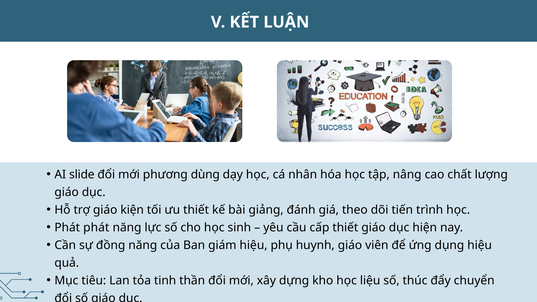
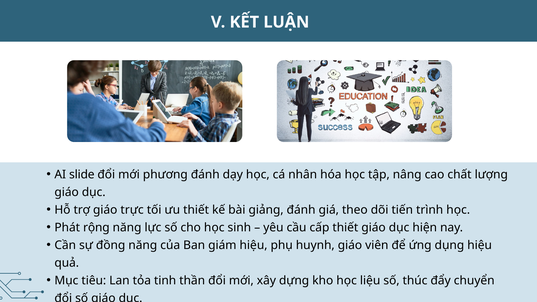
phương dùng: dùng -> đánh (205, 174)
kiện: kiện -> trực (132, 210)
Phát phát: phát -> rộng (96, 228)
